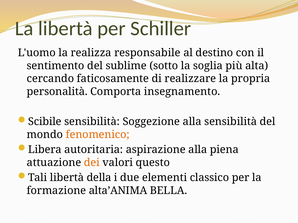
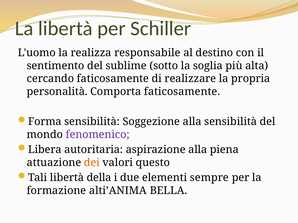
Comporta insegnamento: insegnamento -> faticosamente (182, 92)
Scibile: Scibile -> Forma (45, 122)
fenomenico colour: orange -> purple (98, 135)
classico: classico -> sempre (209, 178)
alta’ANIMA: alta’ANIMA -> alti’ANIMA (118, 191)
